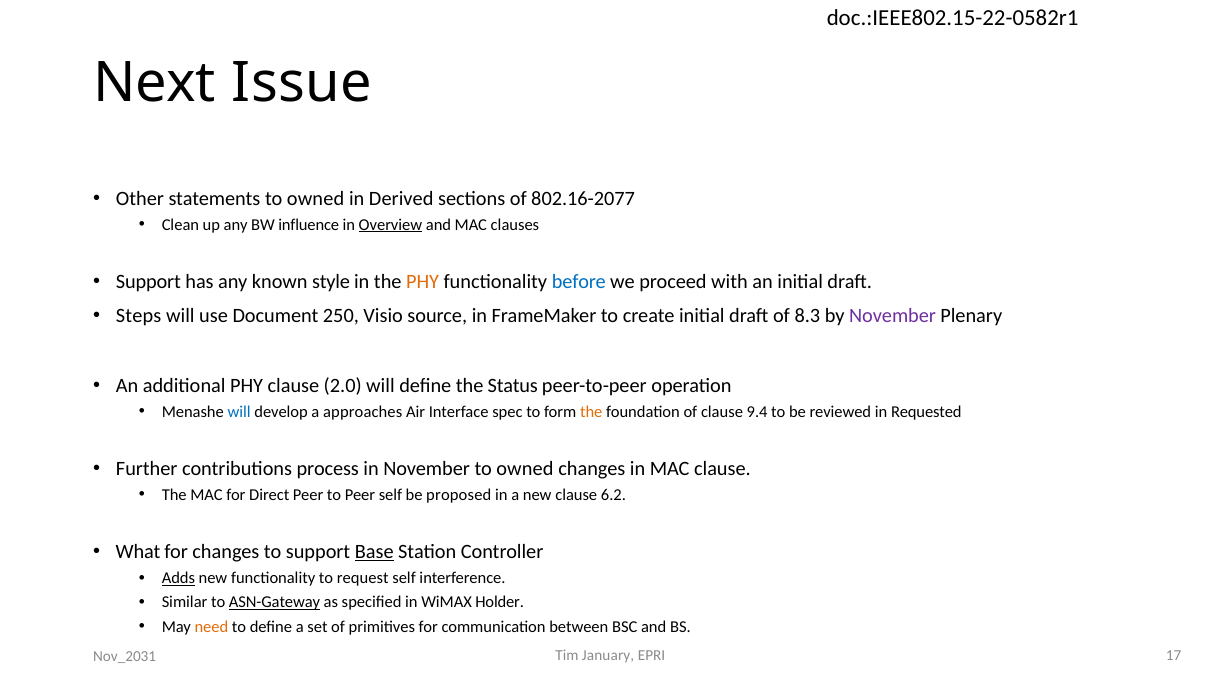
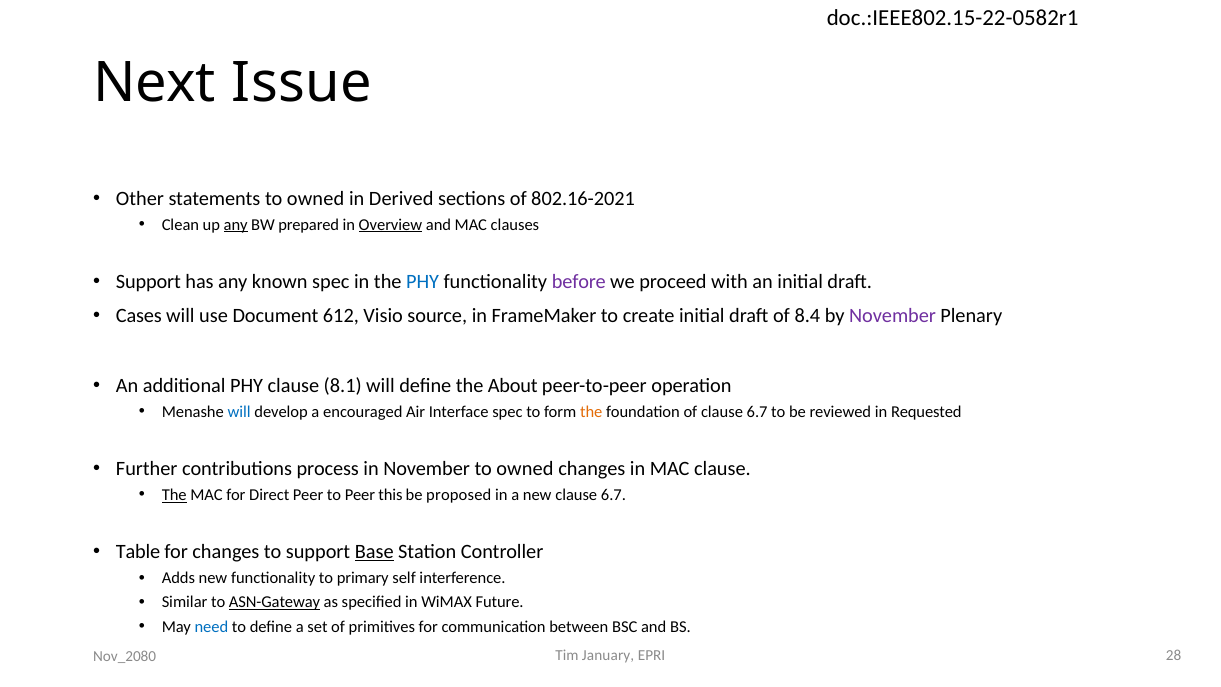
802.16-2077: 802.16-2077 -> 802.16-2021 (583, 198)
any underline: none -> present (236, 225)
influence: influence -> prepared (309, 225)
known style: style -> spec (331, 281)
PHY colour: orange -> blue (423, 281)
before colour: blue -> purple (579, 281)
Steps: Steps -> Cases (139, 316)
250: 250 -> 612 (341, 316)
8.3: 8.3 -> 8.4 (807, 316)
2.0: 2.0 -> 8.1 (343, 385)
Status: Status -> About (513, 385)
approaches: approaches -> encouraged (363, 412)
of clause 9.4: 9.4 -> 6.7 (757, 412)
The underline: none -> present (174, 495)
Peer self: self -> this (390, 495)
new clause 6.2: 6.2 -> 6.7 (613, 495)
What: What -> Table (138, 552)
Adds underline: present -> none (178, 578)
request: request -> primary (363, 578)
Holder: Holder -> Future (500, 602)
need colour: orange -> blue (211, 626)
17: 17 -> 28 (1174, 656)
Nov_2031: Nov_2031 -> Nov_2080 (125, 656)
